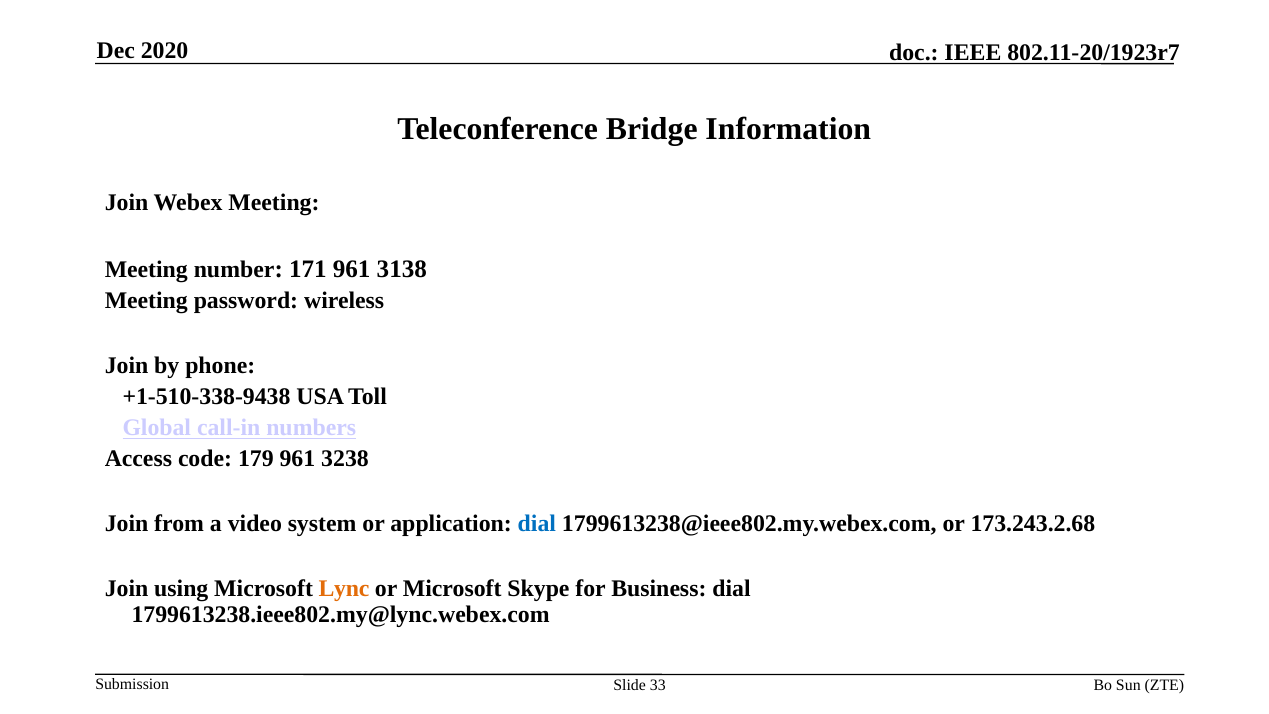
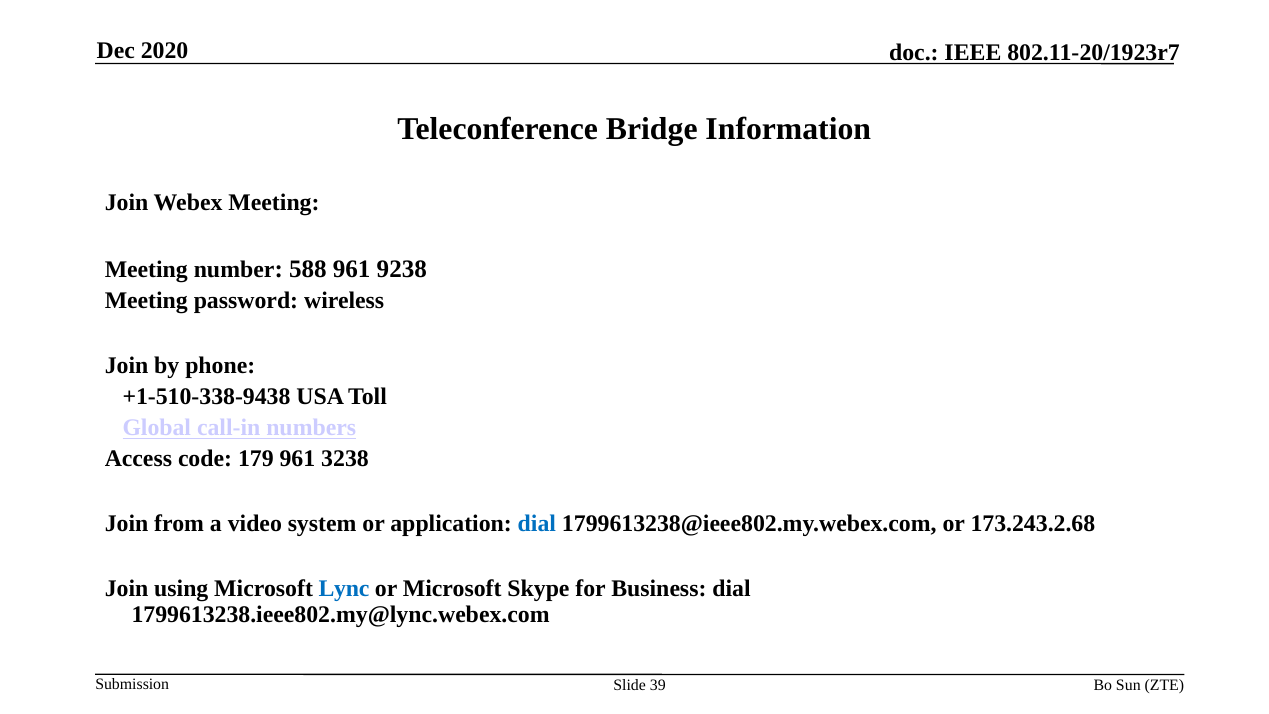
171: 171 -> 588 (308, 269)
3138: 3138 -> 9238 (402, 269)
Lync colour: orange -> blue (344, 589)
33: 33 -> 39 (658, 685)
